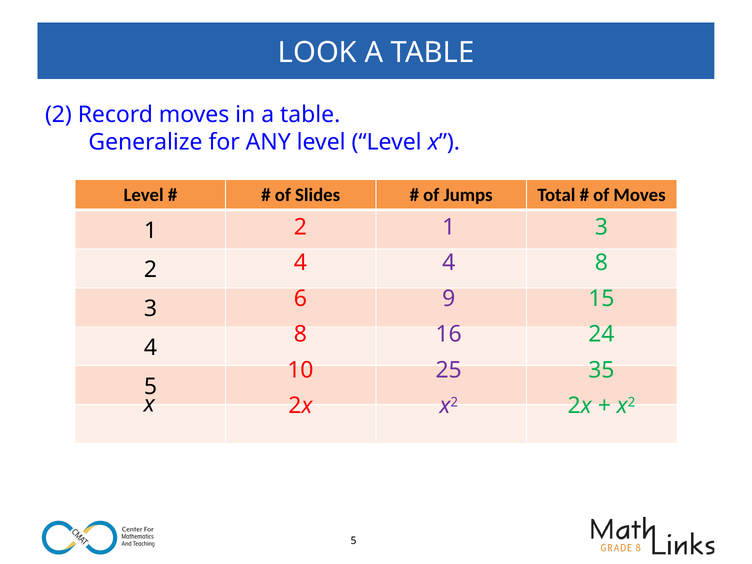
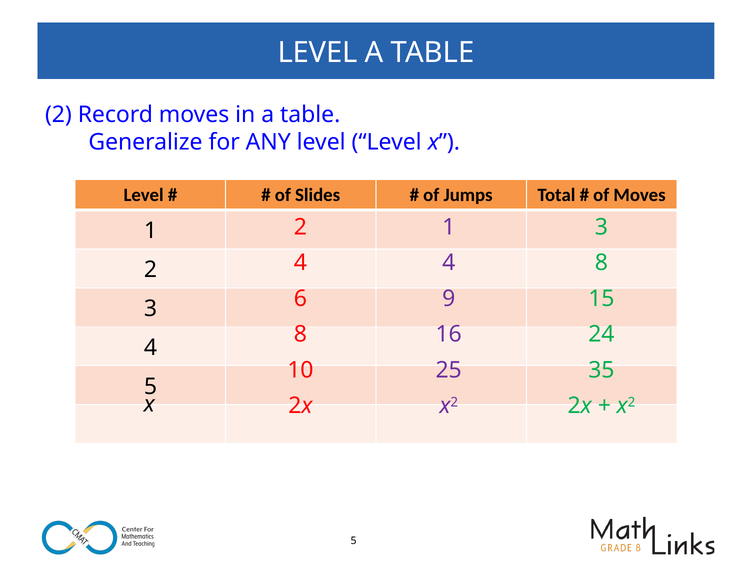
LOOK: LOOK -> LEVEL (318, 53)
